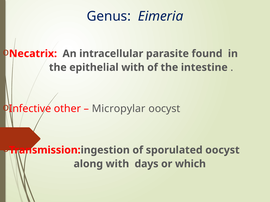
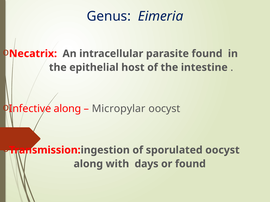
epithelial with: with -> host (133, 68)
Infective other: other -> along (68, 109)
or which: which -> found (190, 164)
